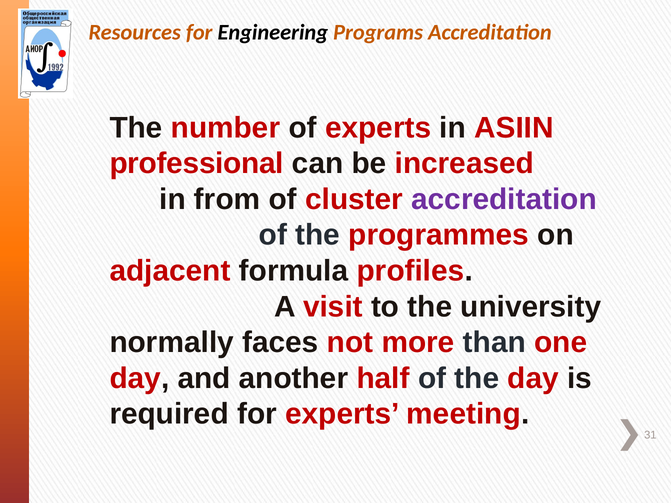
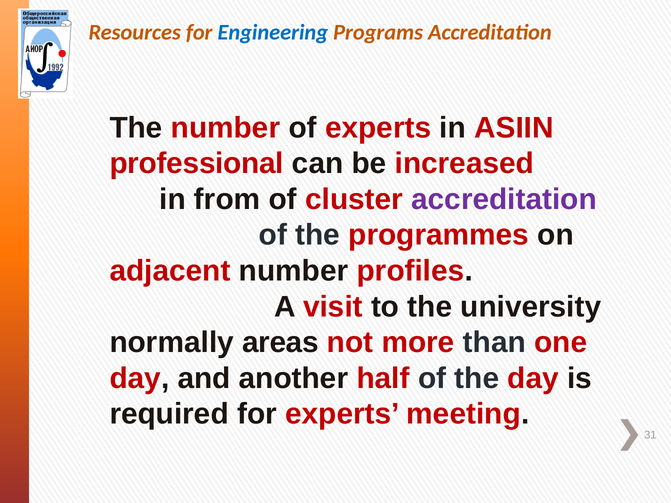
Engineering colour: black -> blue (273, 32)
adjacent formula: formula -> number (294, 271)
faces: faces -> areas (280, 343)
